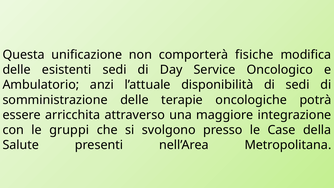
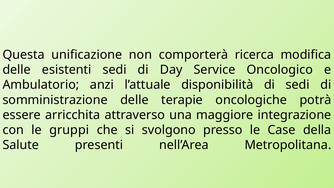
fisiche: fisiche -> ricerca (254, 55)
